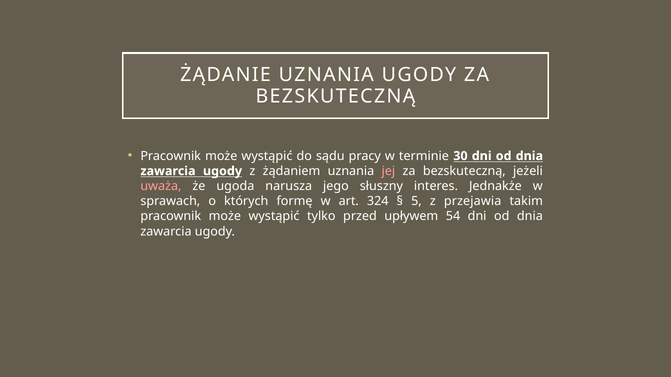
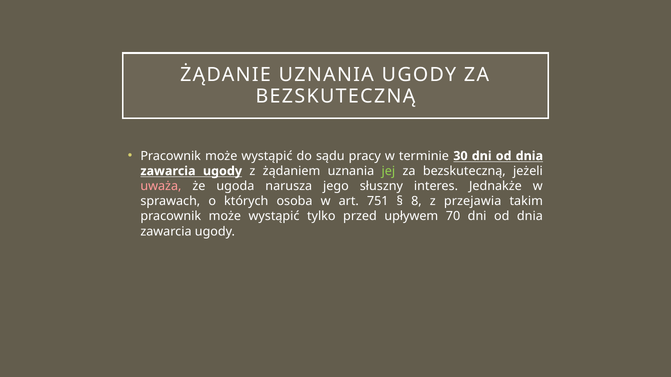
jej colour: pink -> light green (388, 171)
formę: formę -> osoba (295, 201)
324: 324 -> 751 (378, 201)
5: 5 -> 8 (416, 201)
54: 54 -> 70 (453, 217)
